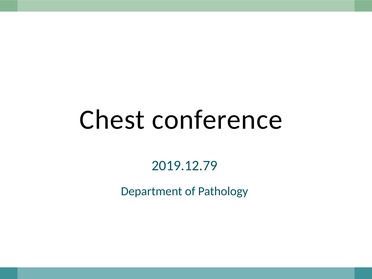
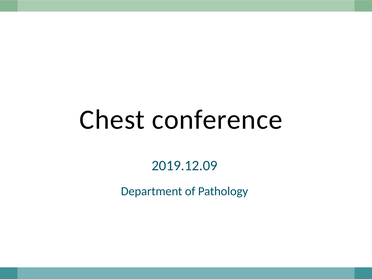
2019.12.79: 2019.12.79 -> 2019.12.09 (185, 166)
